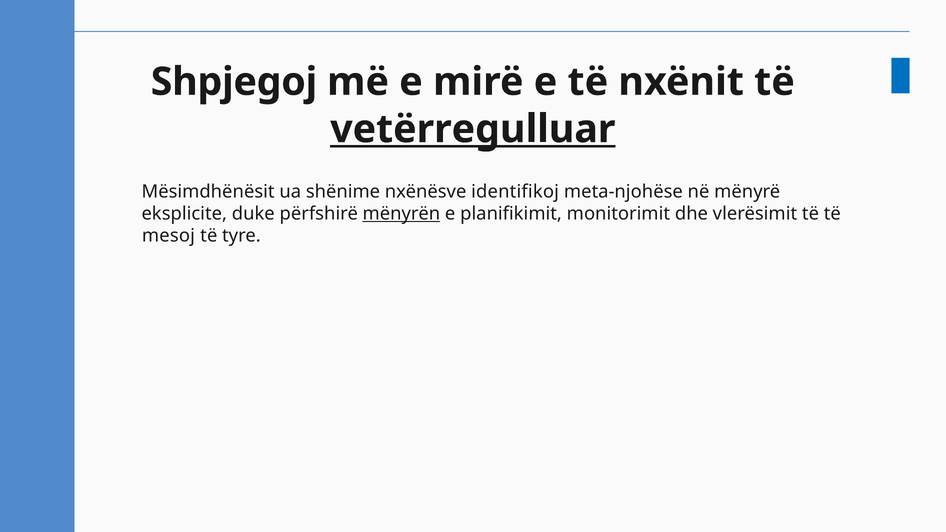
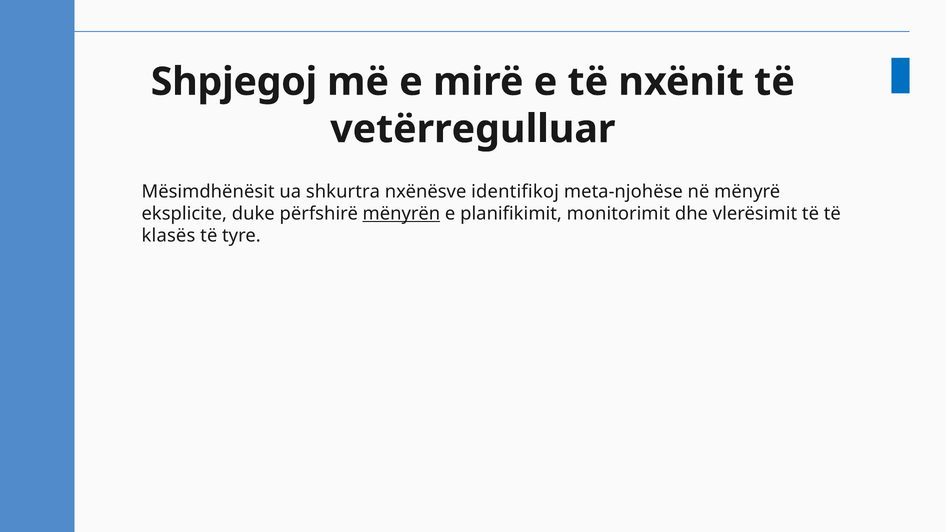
vetërregulluar underline: present -> none (473, 129)
shënime: shënime -> shkurtra (343, 192)
mesoj: mesoj -> klasës (168, 236)
